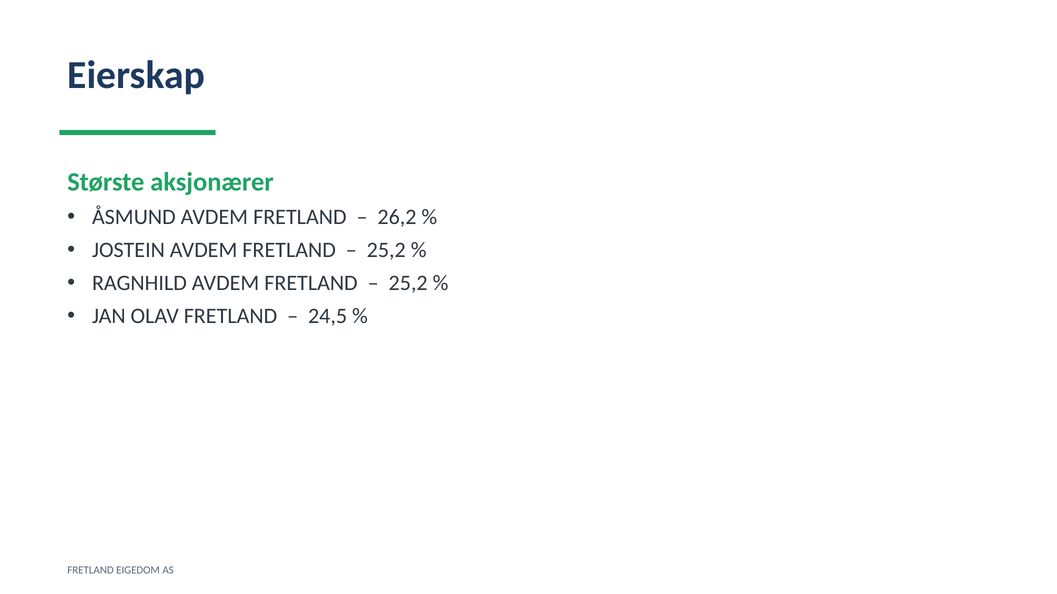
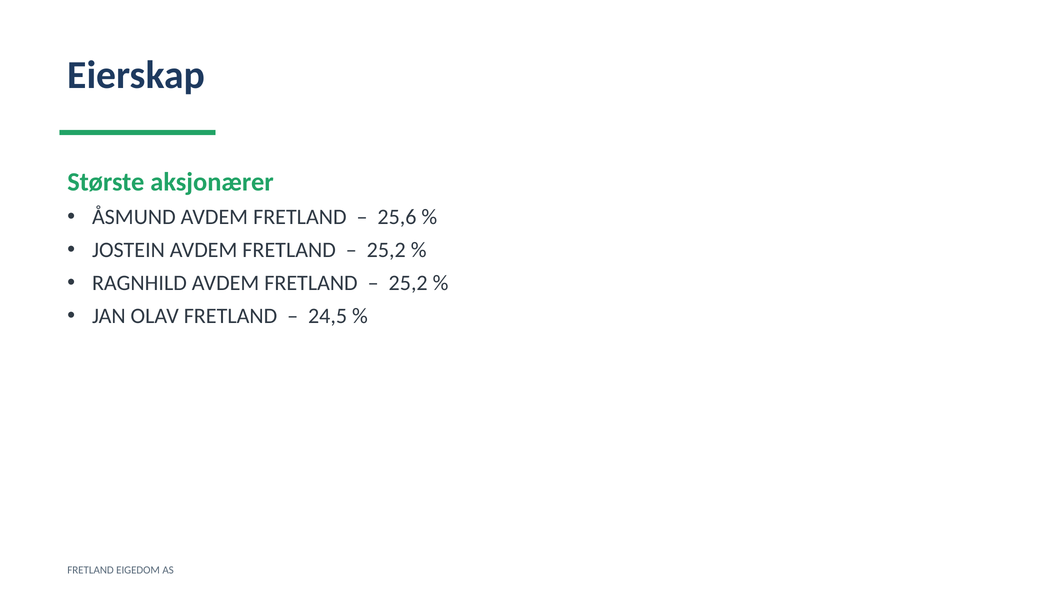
26,2: 26,2 -> 25,6 (397, 217)
